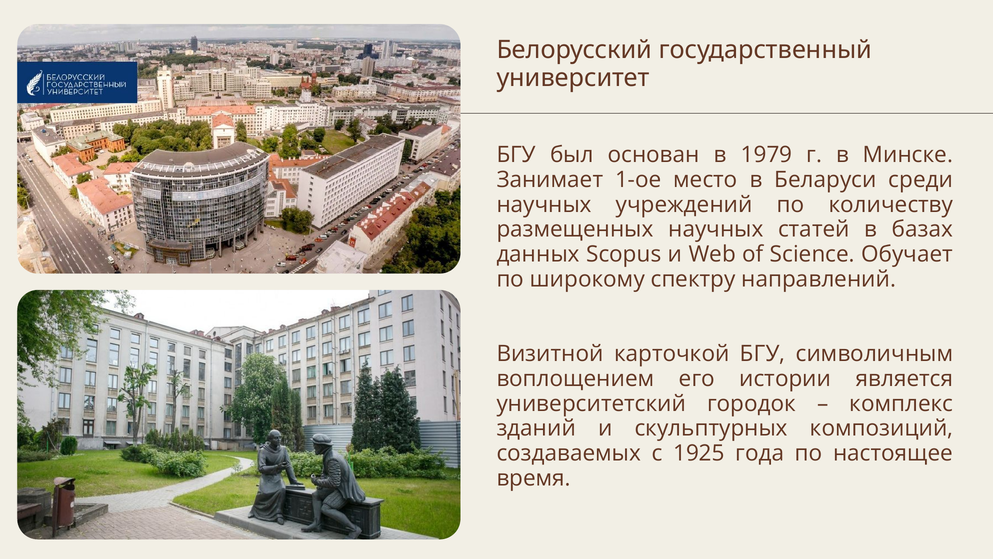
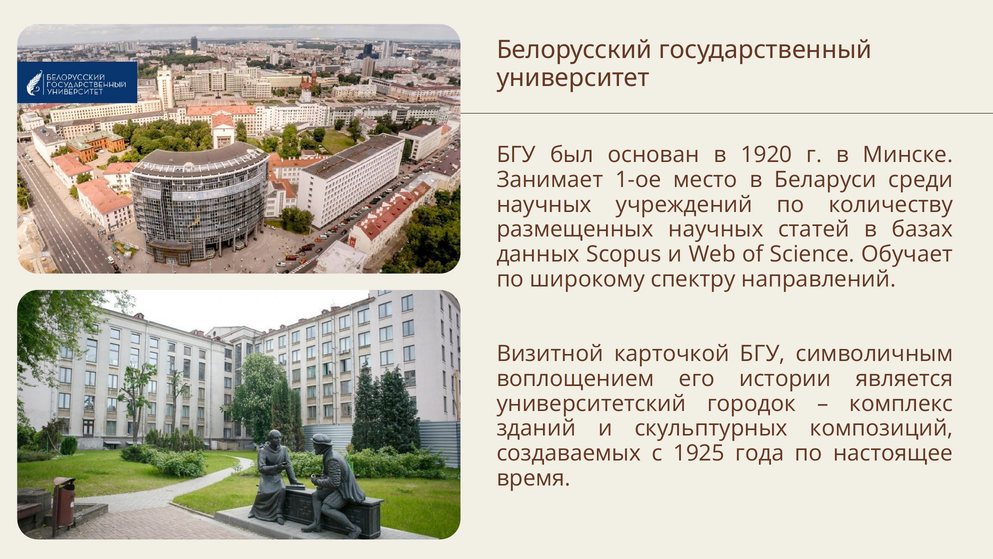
1979: 1979 -> 1920 (767, 155)
